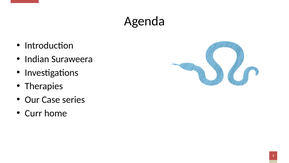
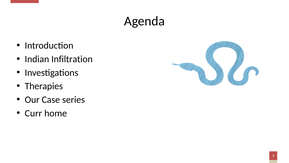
Suraweera: Suraweera -> Infiltration (72, 59)
